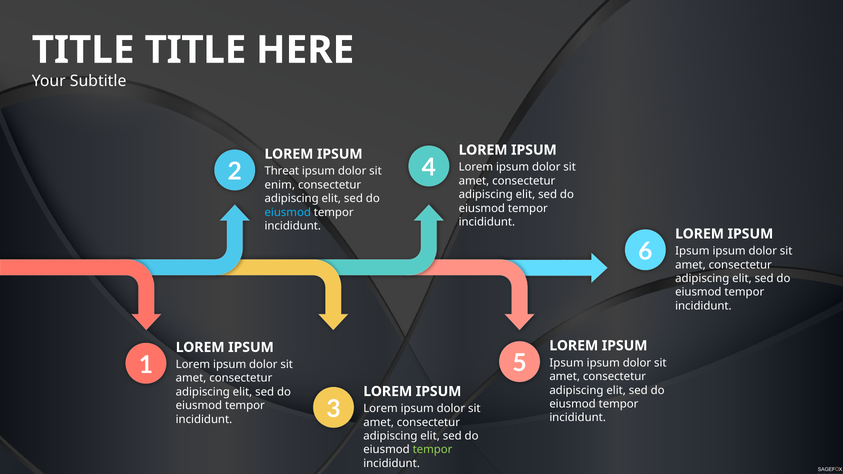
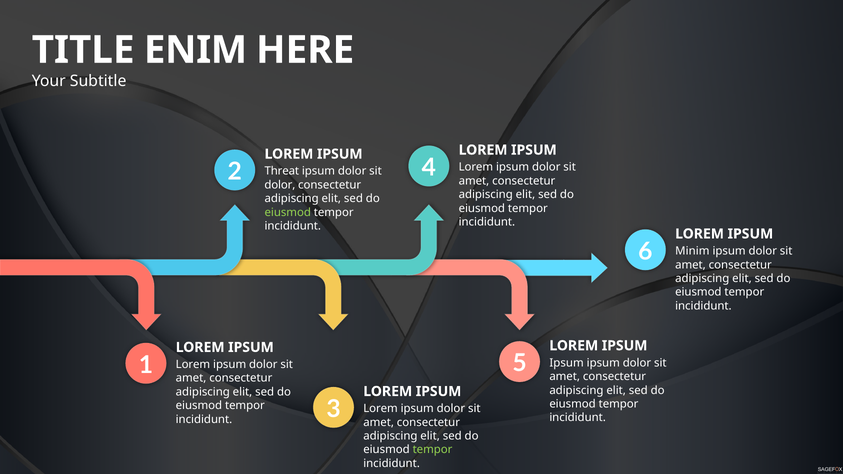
TITLE: TITLE -> ENIM (195, 50)
enim: enim -> dolor (280, 185)
eiusmod colour: light blue -> light green (288, 212)
Ipsum: Ipsum -> Minim (692, 251)
